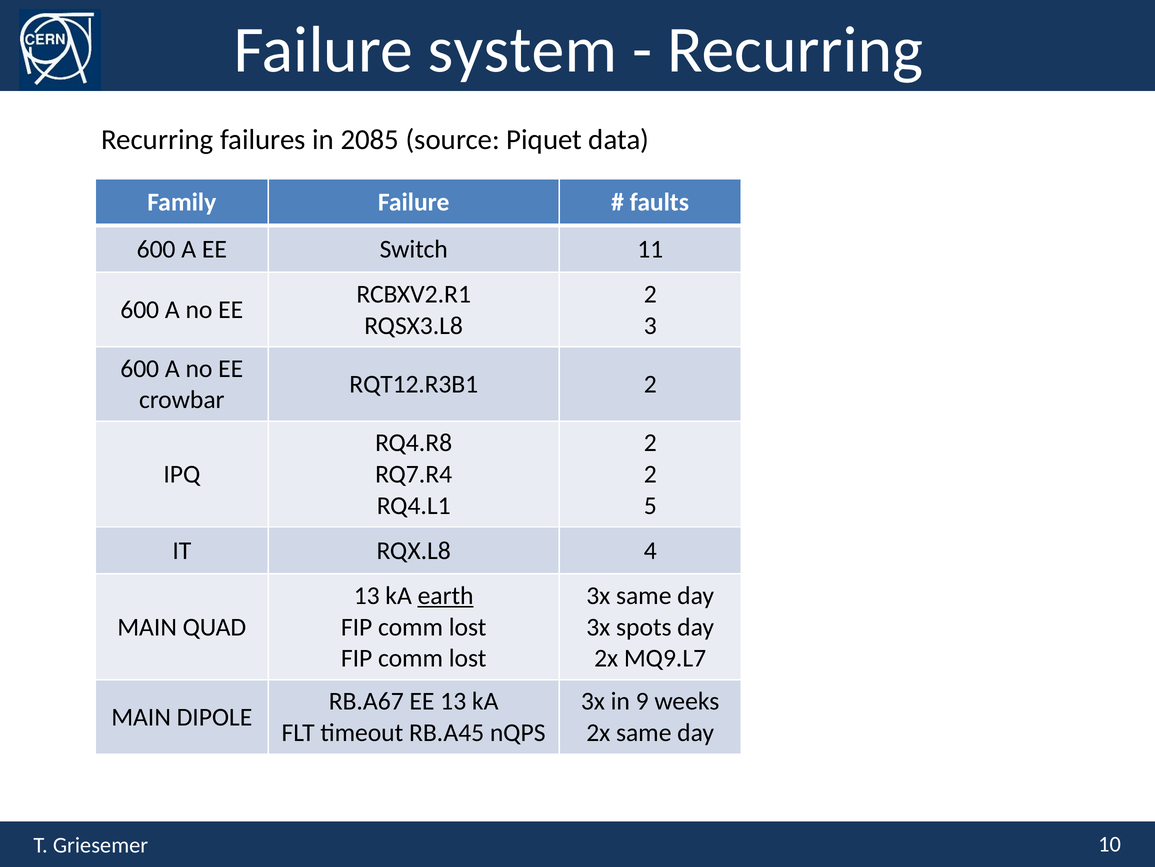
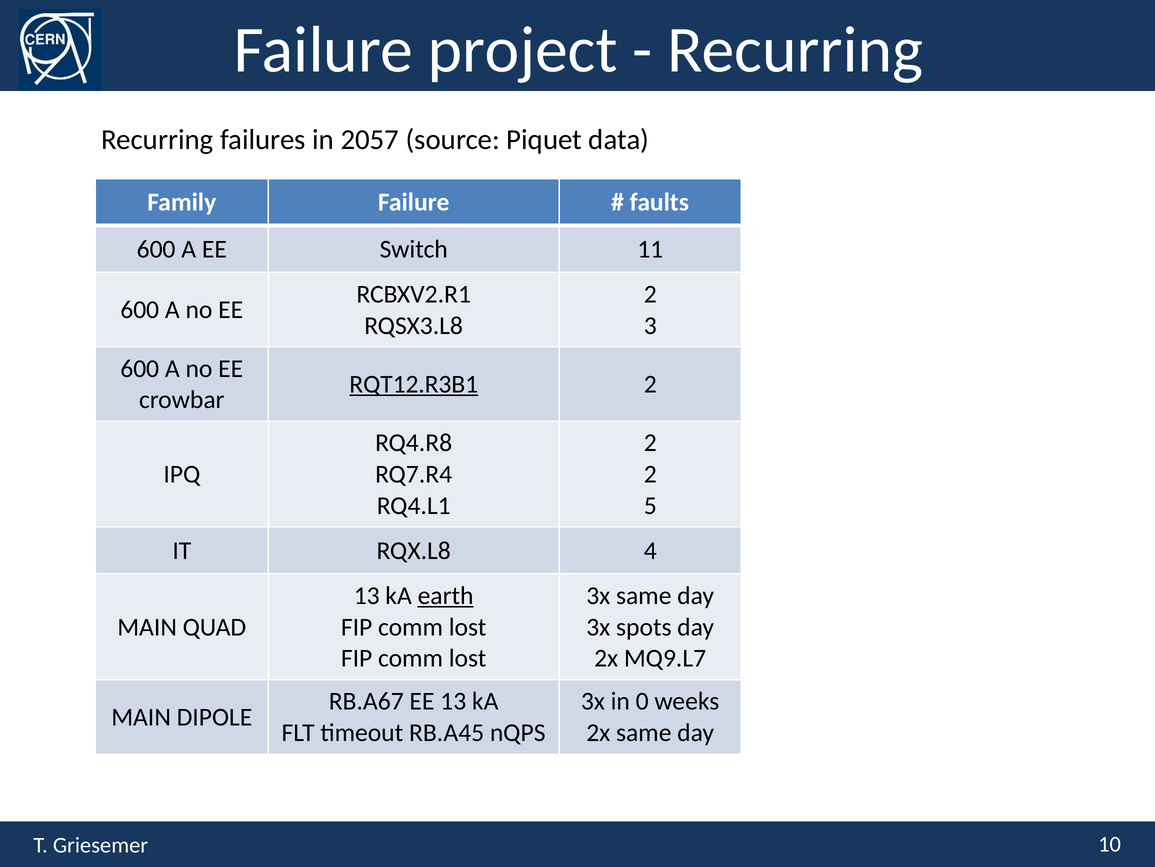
system: system -> project (523, 50)
2085: 2085 -> 2057 (370, 140)
RQT12.R3B1 underline: none -> present (414, 384)
9: 9 -> 0 (642, 701)
